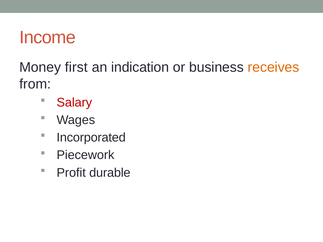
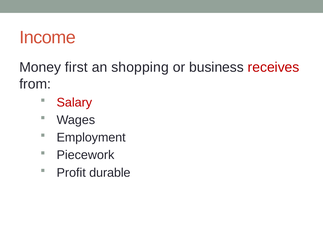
indication: indication -> shopping (140, 67)
receives colour: orange -> red (274, 67)
Incorporated: Incorporated -> Employment (91, 138)
